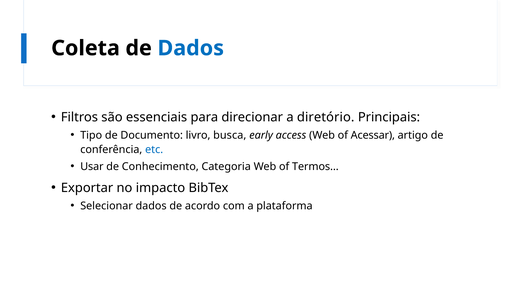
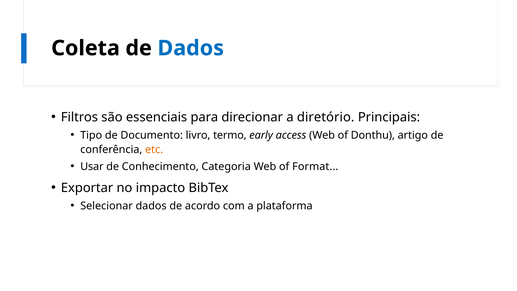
busca: busca -> termo (230, 135)
Acessar: Acessar -> Donthu (373, 135)
etc colour: blue -> orange (154, 149)
Termos: Termos -> Format (315, 166)
